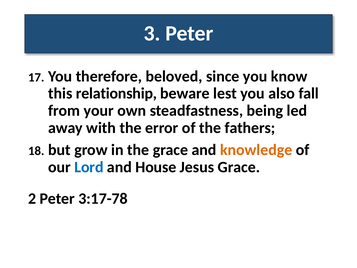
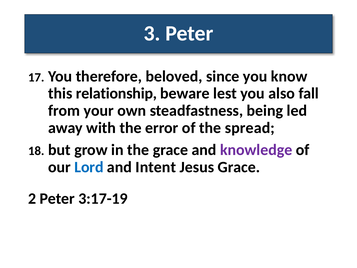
fathers: fathers -> spread (250, 128)
knowledge colour: orange -> purple (256, 150)
House: House -> Intent (156, 167)
3:17-78: 3:17-78 -> 3:17-19 (103, 198)
